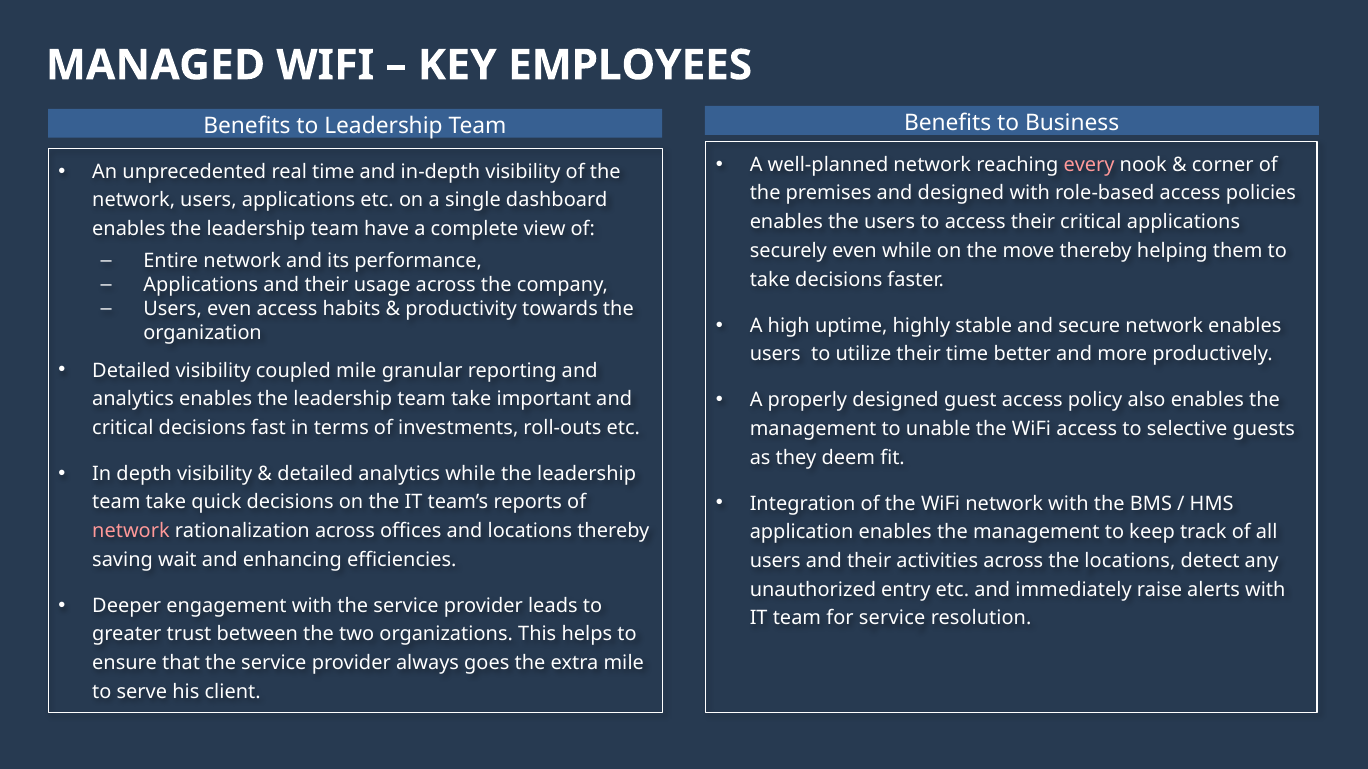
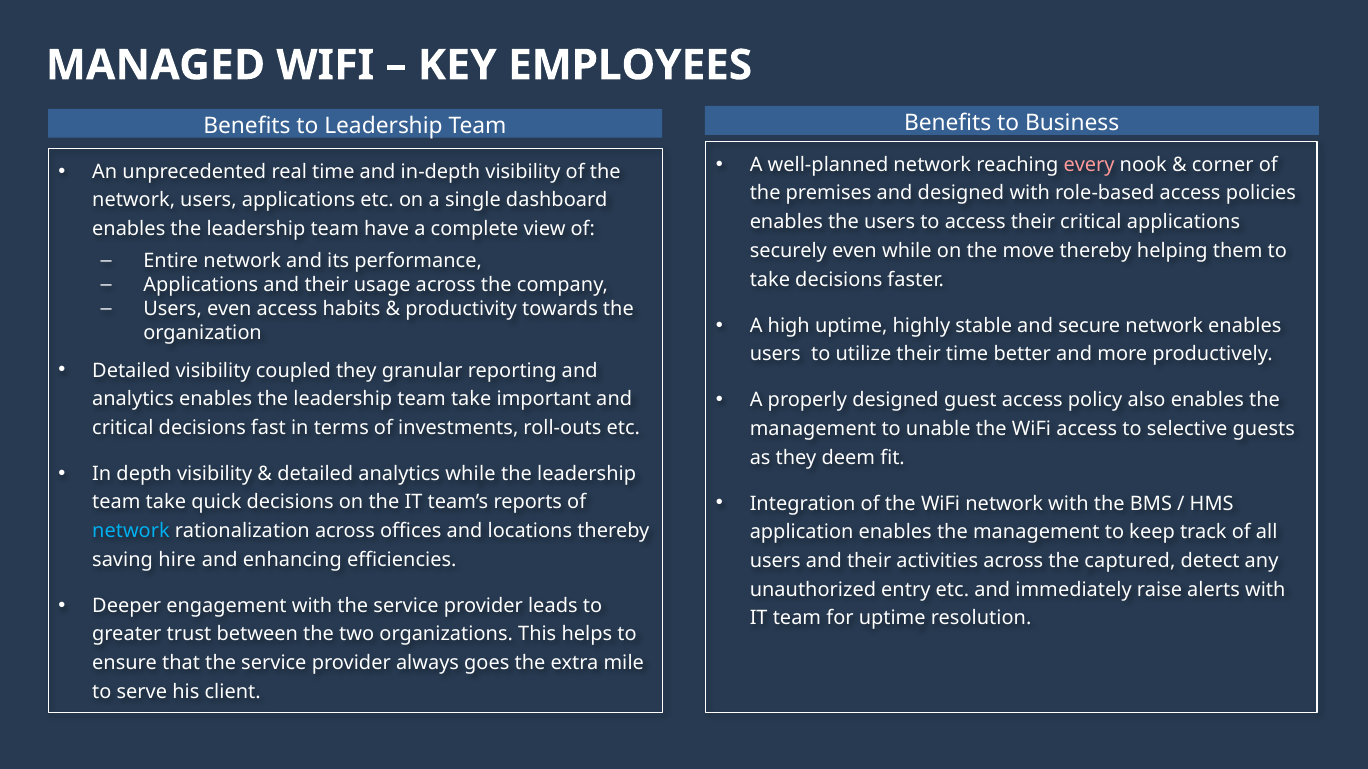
coupled mile: mile -> they (356, 371)
network colour: pink -> light blue (131, 531)
wait: wait -> hire (177, 560)
the locations: locations -> captured (1130, 561)
for service: service -> uptime (892, 619)
